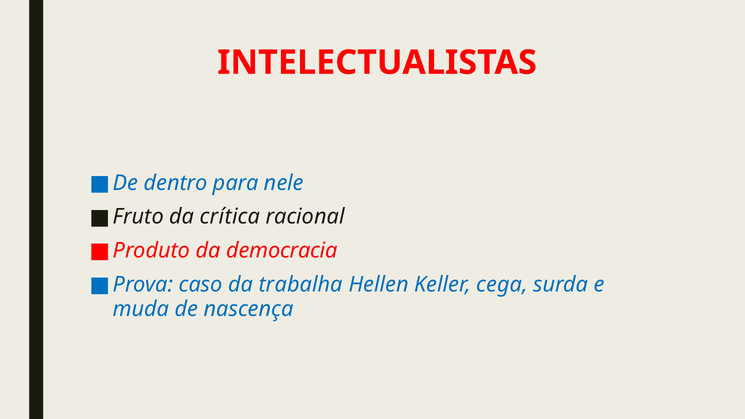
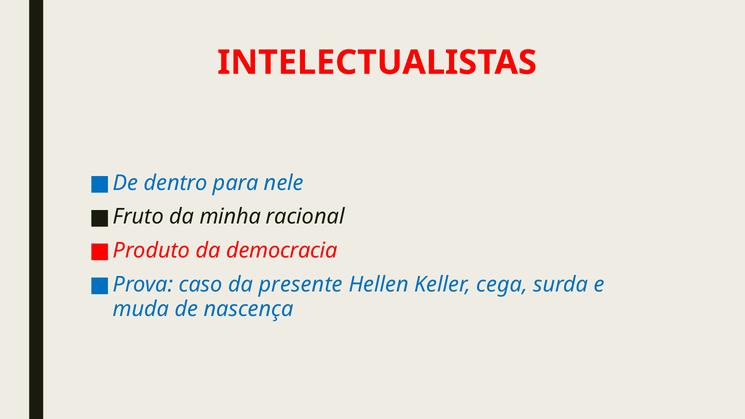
crítica: crítica -> minha (230, 217)
trabalha: trabalha -> presente (301, 284)
